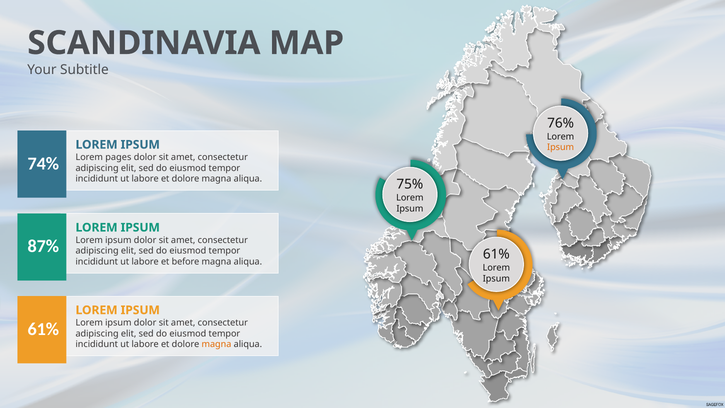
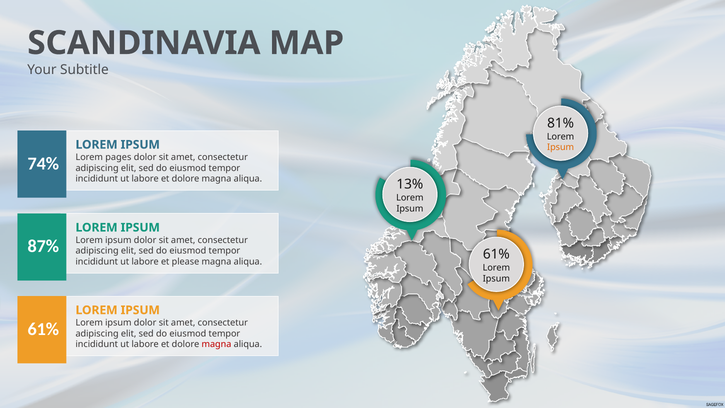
76%: 76% -> 81% (561, 123)
75%: 75% -> 13% (410, 184)
before: before -> please (185, 262)
magna colour: orange -> red (216, 344)
